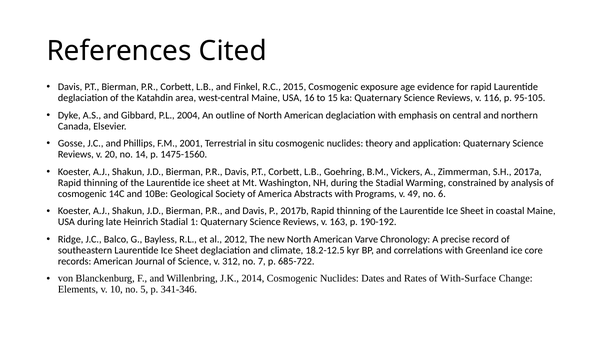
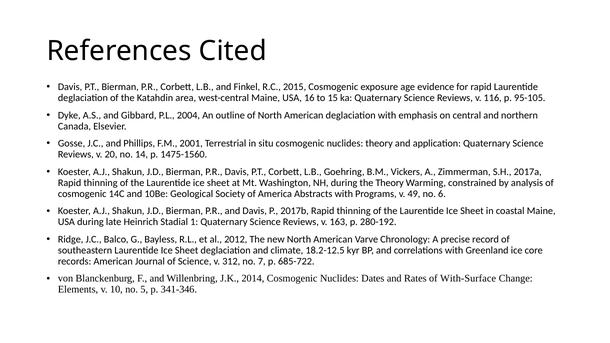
the Stadial: Stadial -> Theory (390, 183)
190-192: 190-192 -> 280-192 (378, 222)
